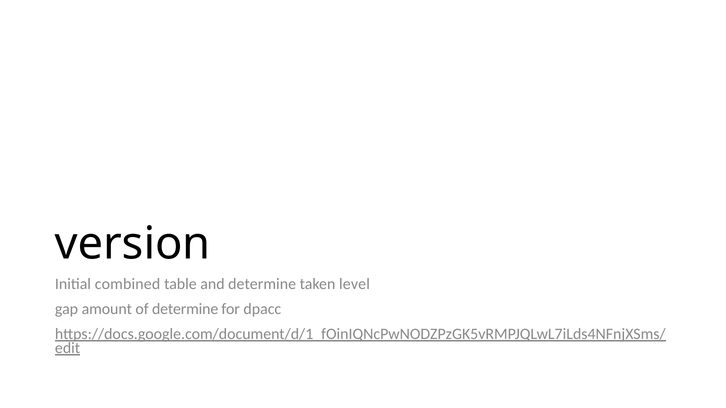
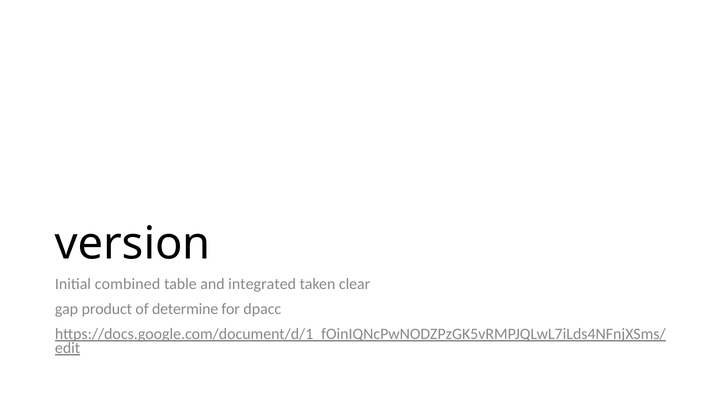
and determine: determine -> integrated (262, 284)
level: level -> clear (355, 284)
amount: amount -> product (107, 309)
